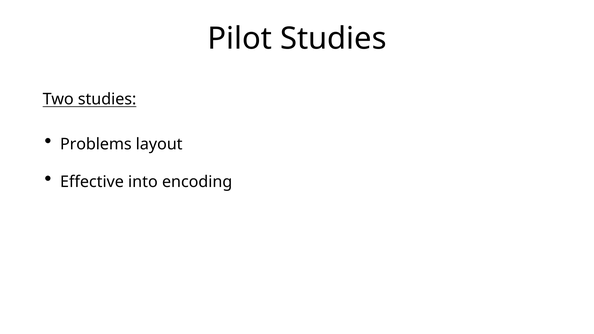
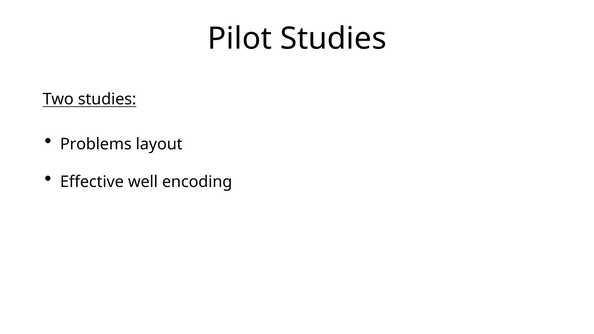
into: into -> well (143, 182)
